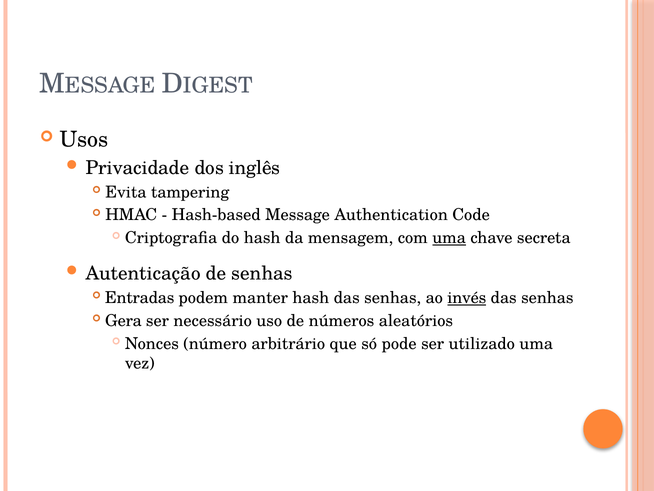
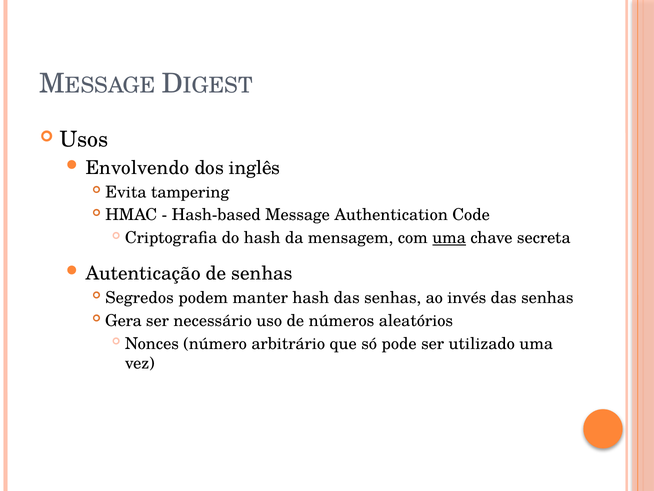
Privacidade: Privacidade -> Envolvendo (137, 168)
Entradas: Entradas -> Segredos (140, 298)
invés underline: present -> none (467, 298)
